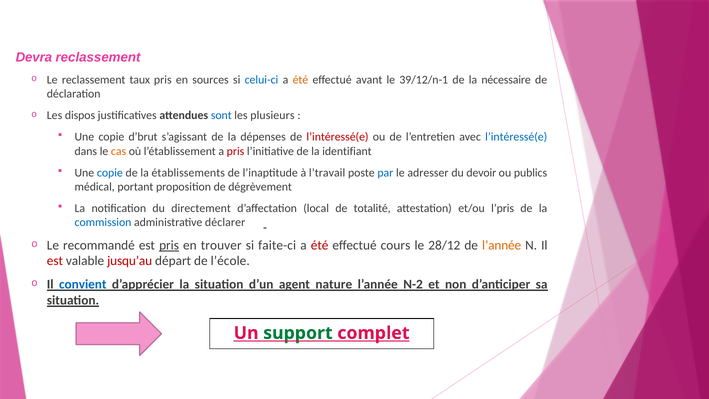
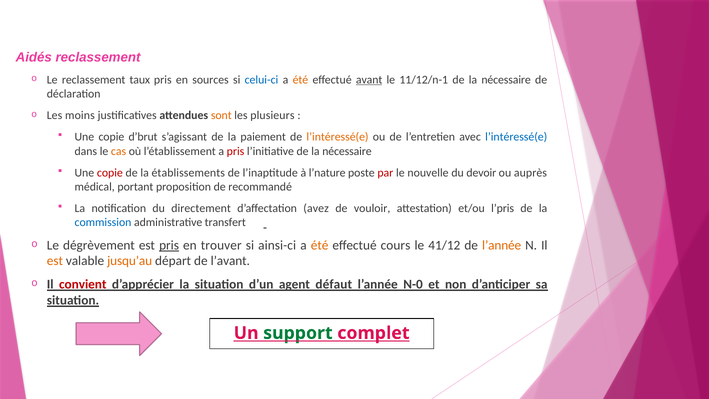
Devra: Devra -> Aidés (34, 57)
avant underline: none -> present (369, 80)
39/12/n-1: 39/12/n-1 -> 11/12/n-1 (424, 80)
dispos: dispos -> moins (80, 115)
sont colour: blue -> orange (221, 115)
dépenses: dépenses -> paiement (263, 137)
l’intéressé(e colour: red -> orange (338, 137)
l’initiative de la identifiant: identifiant -> nécessaire (347, 151)
copie colour: blue -> red (110, 173)
l’travail: l’travail -> l’nature (327, 173)
par colour: blue -> red (385, 173)
adresser: adresser -> nouvelle (428, 173)
publics: publics -> auprès (530, 173)
dégrèvement: dégrèvement -> recommandé (260, 187)
local: local -> avez (316, 208)
totalité: totalité -> vouloir (372, 208)
déclarer: déclarer -> transfert (225, 222)
recommandé: recommandé -> dégrèvement (99, 245)
faite-ci: faite-ci -> ainsi-ci (277, 245)
été colour: red -> orange (320, 245)
28/12: 28/12 -> 41/12 (444, 245)
est colour: red -> orange (55, 261)
jusqu’au colour: red -> orange (130, 261)
l’école: l’école -> l’avant (230, 261)
convient colour: blue -> red (83, 284)
nature: nature -> défaut (334, 284)
N-2: N-2 -> N-0 (413, 284)
